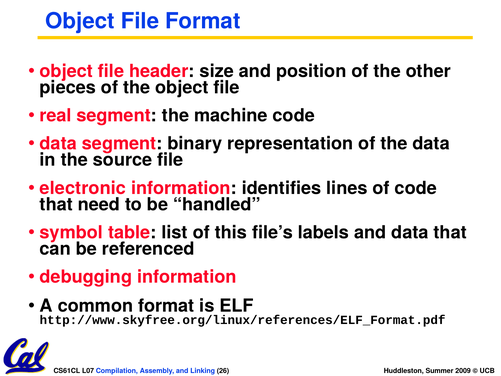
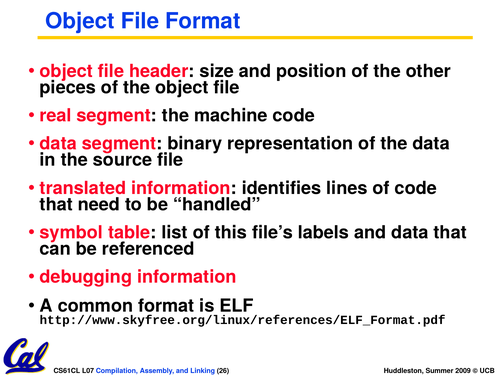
electronic: electronic -> translated (83, 188)
